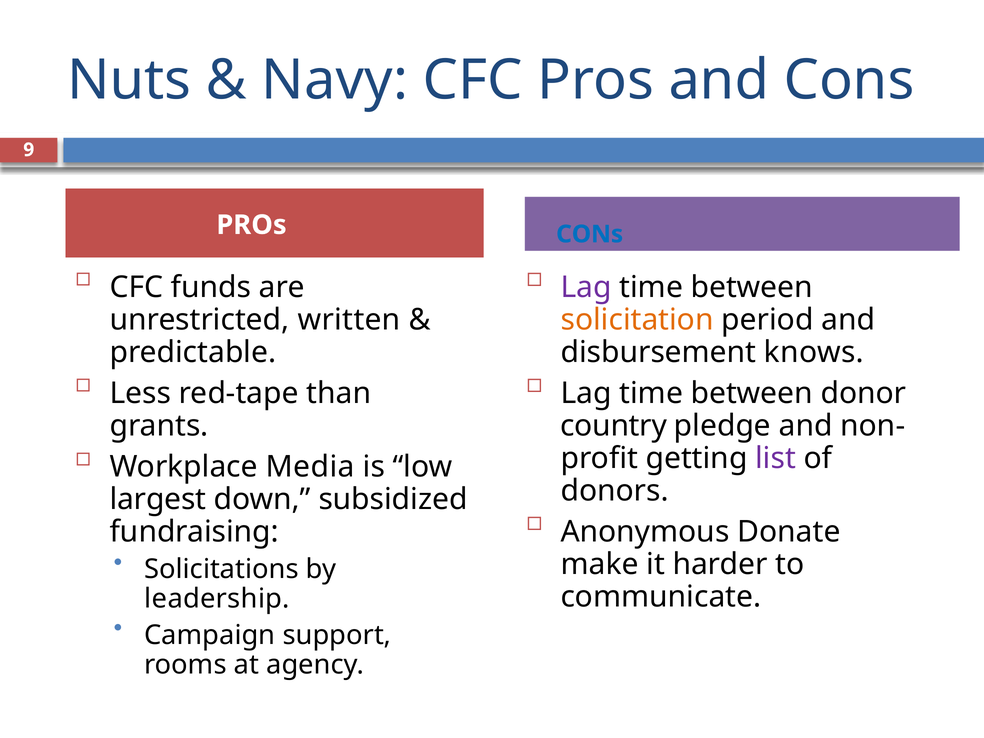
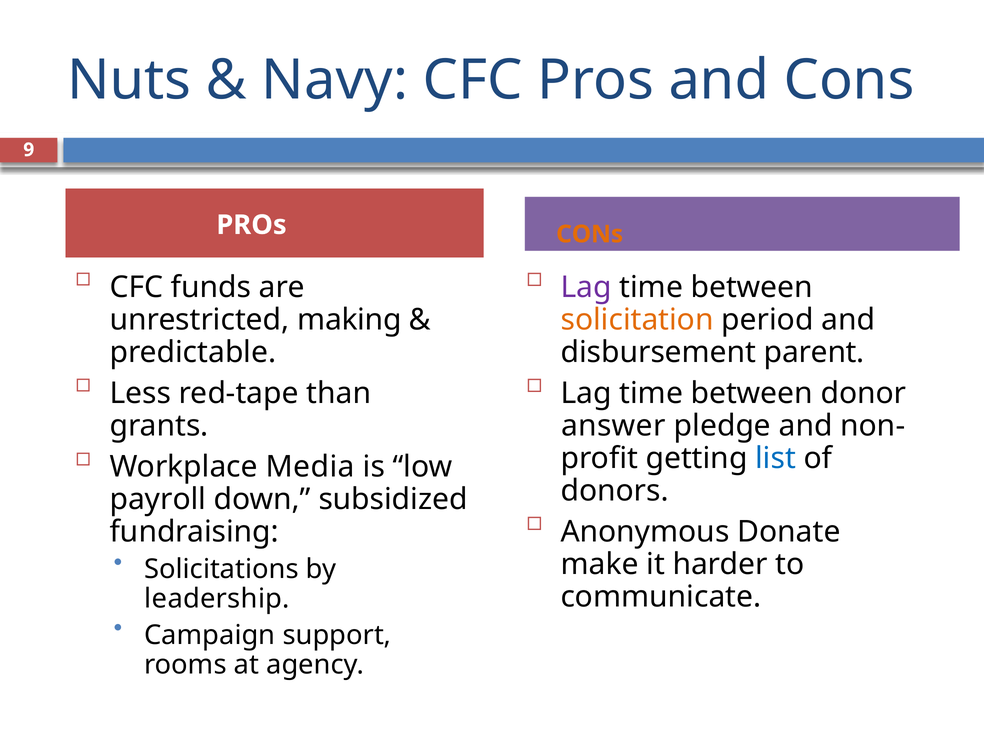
CONs colour: blue -> orange (590, 234)
written: written -> making (349, 320)
knows: knows -> parent (814, 352)
country: country -> answer (613, 426)
list colour: purple -> blue (776, 458)
largest: largest -> payroll (158, 499)
